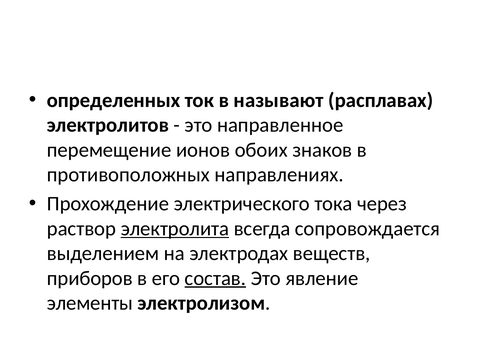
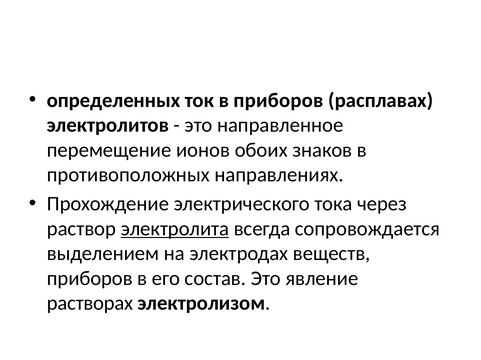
в называют: называют -> приборов (279, 100)
состав underline: present -> none (215, 279)
элементы: элементы -> растворах (90, 304)
